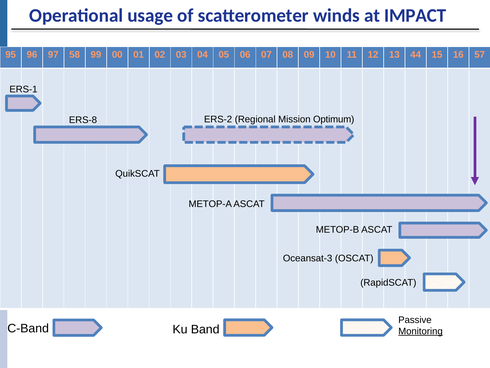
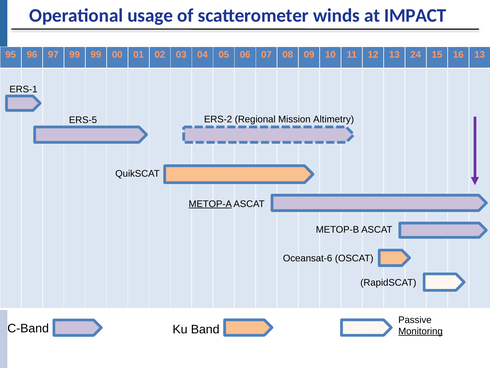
97 58: 58 -> 99 (75, 55)
44: 44 -> 24 (416, 55)
16 57: 57 -> 13 (480, 55)
ERS-8: ERS-8 -> ERS-5 (83, 120)
Optimum: Optimum -> Altimetry (334, 119)
METOP-A underline: none -> present (210, 204)
Oceansat-3: Oceansat-3 -> Oceansat-6 (308, 258)
